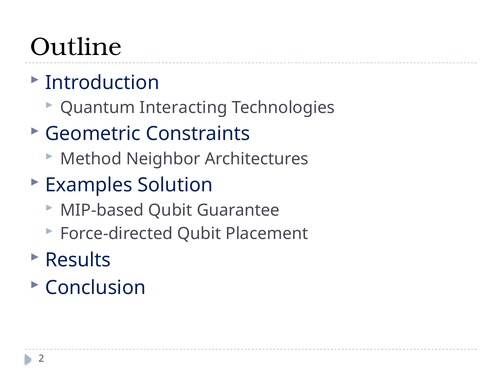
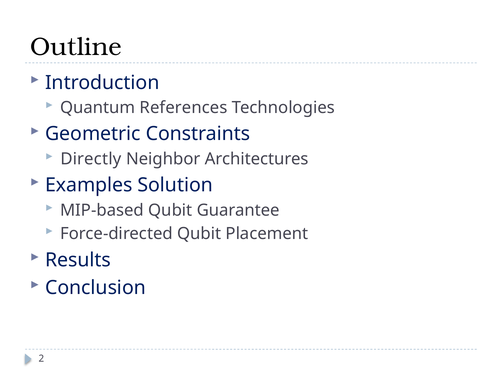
Interacting: Interacting -> References (184, 108)
Method: Method -> Directly (91, 159)
